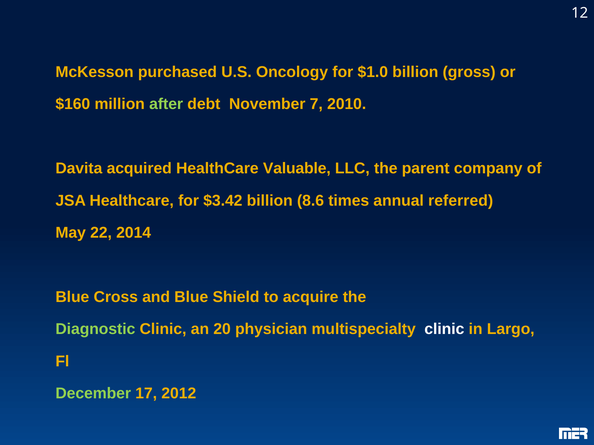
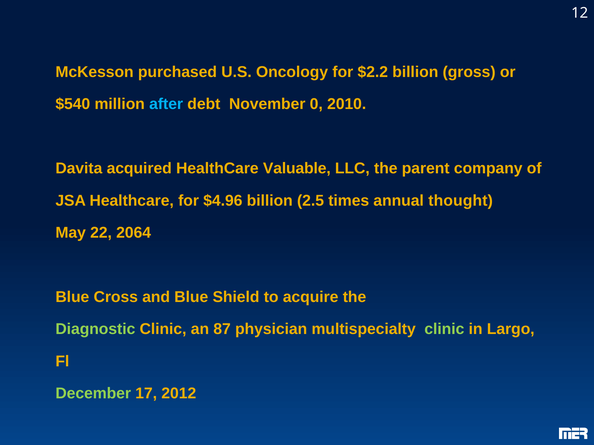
$1.0: $1.0 -> $2.2 (373, 72)
$160: $160 -> $540 (73, 104)
after colour: light green -> light blue (166, 104)
7: 7 -> 0 (316, 104)
$3.42: $3.42 -> $4.96 (223, 201)
8.6: 8.6 -> 2.5 (310, 201)
referred: referred -> thought (461, 201)
2014: 2014 -> 2064 (134, 233)
20: 20 -> 87 (222, 330)
clinic colour: white -> light green (444, 330)
